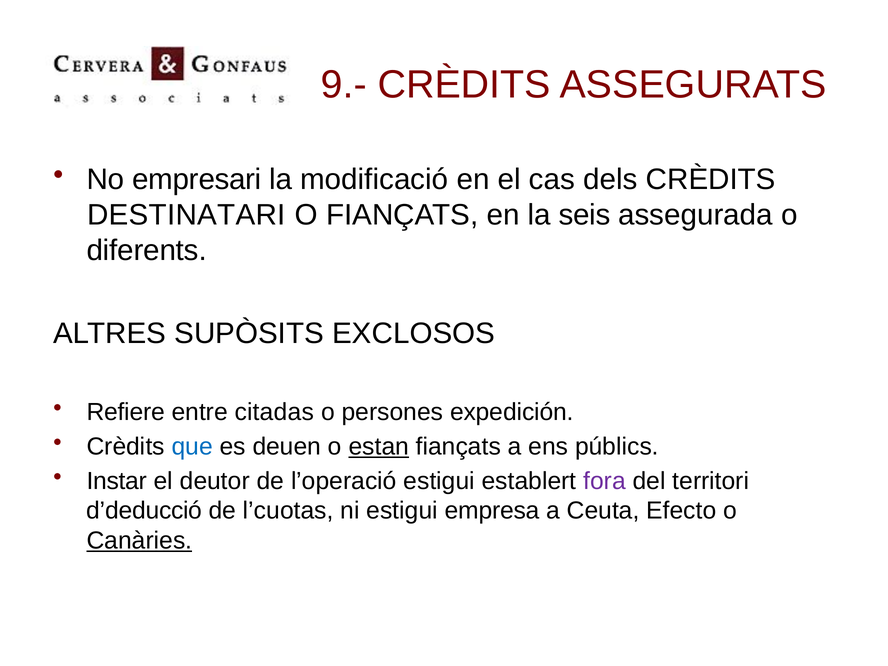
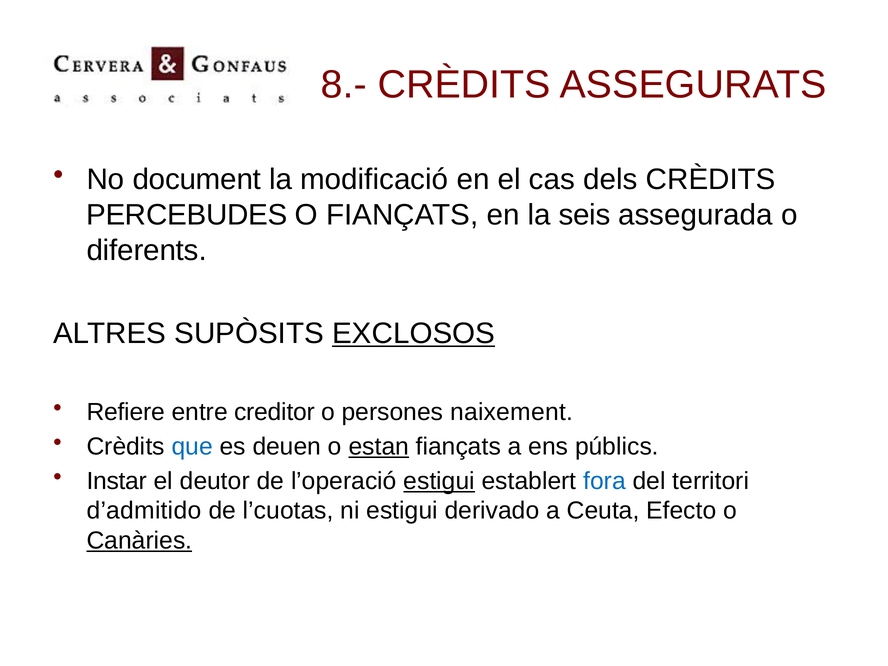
9.-: 9.- -> 8.- (344, 85)
empresari: empresari -> document (197, 180)
DESTINATARI: DESTINATARI -> PERCEBUDES (187, 215)
EXCLOSOS underline: none -> present (414, 334)
citadas: citadas -> creditor (275, 412)
expedición: expedición -> naixement (512, 412)
estigui underline: none -> present (439, 481)
fora colour: purple -> blue (605, 481)
d’deducció: d’deducció -> d’admitido (144, 511)
empresa: empresa -> derivado (492, 511)
